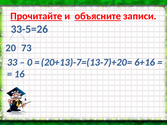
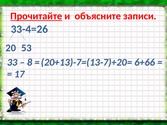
объясните underline: present -> none (98, 16)
33-5=26: 33-5=26 -> 33-4=26 (29, 29)
73: 73 -> 53 (26, 48)
0: 0 -> 8 (30, 62)
6+16: 6+16 -> 6+66 (145, 62)
16: 16 -> 17 (19, 74)
